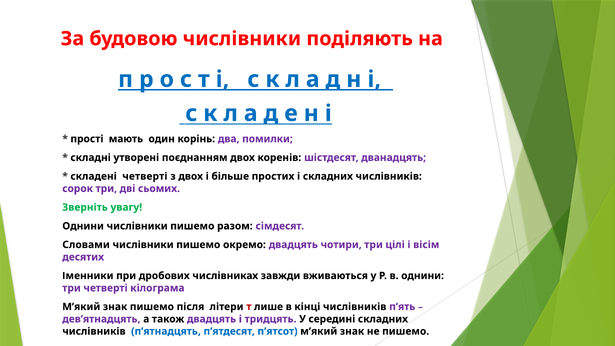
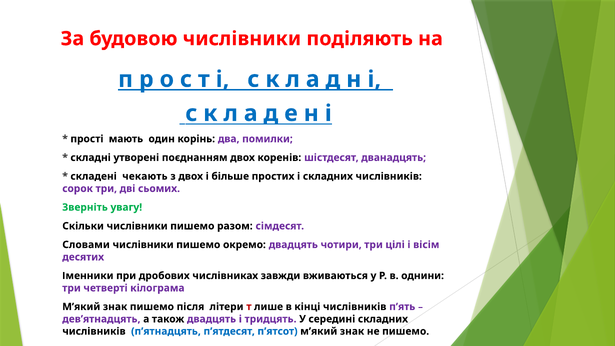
складені четверті: четверті -> чекають (145, 176)
Однини: Однини -> Скільки (83, 226)
